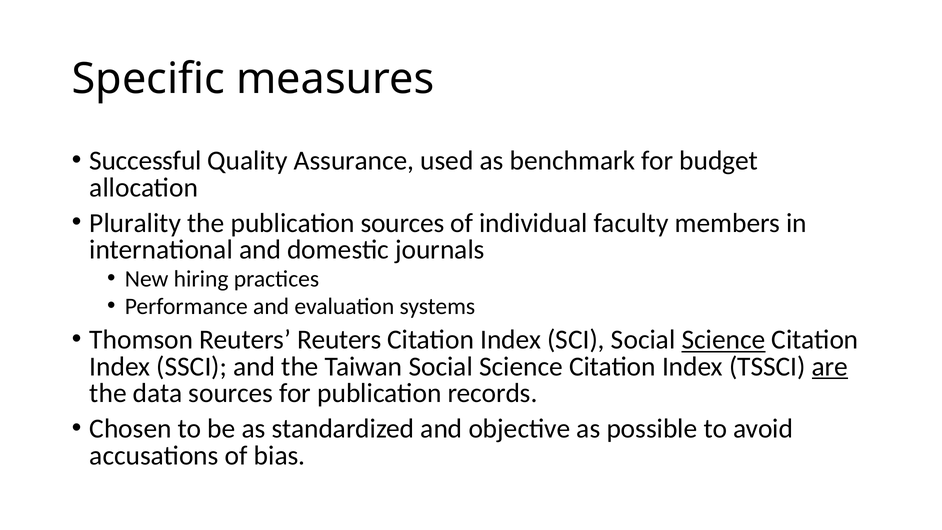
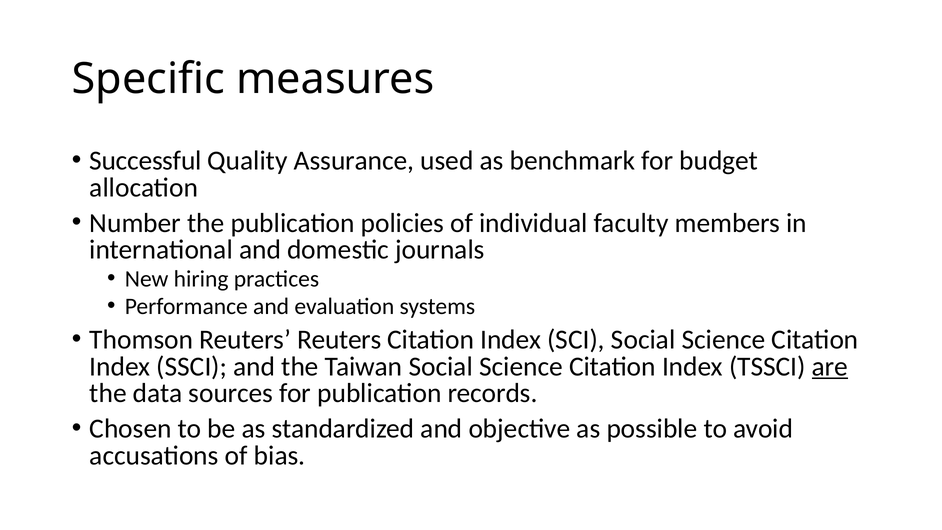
Plurality: Plurality -> Number (135, 223)
publication sources: sources -> policies (403, 223)
Science underline: present -> none (723, 340)
